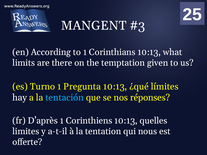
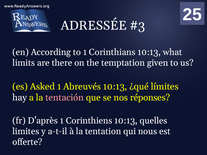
MANGENT: MANGENT -> ADRESSÉE (94, 26)
Turno: Turno -> Asked (42, 87)
Pregunta: Pregunta -> Abreuvés (82, 87)
tentación colour: light blue -> pink (65, 98)
